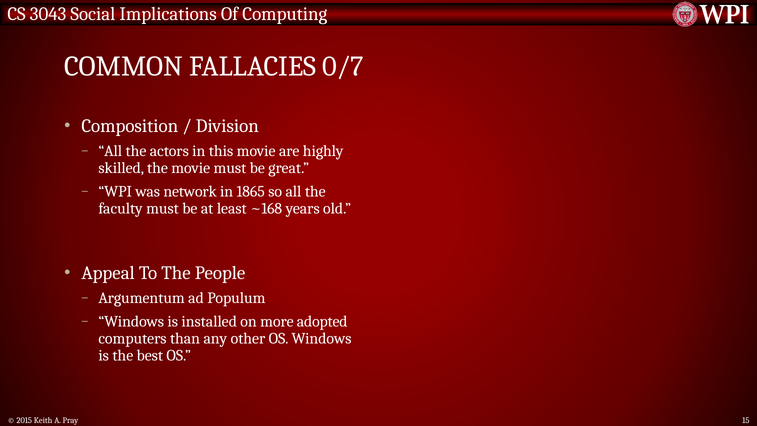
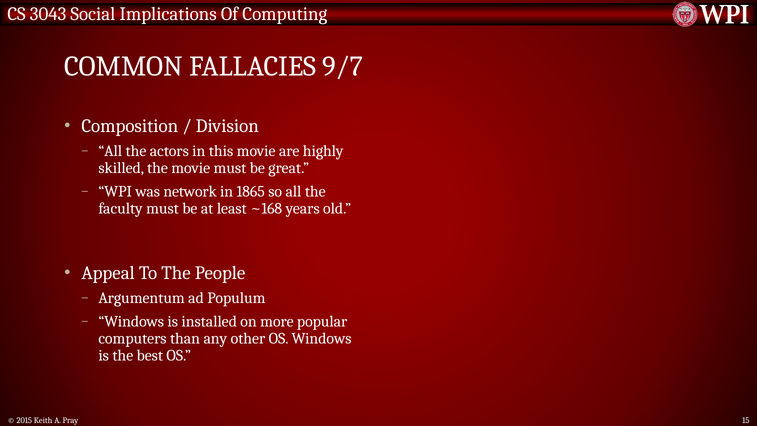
0/7: 0/7 -> 9/7 (343, 67)
adopted: adopted -> popular (322, 321)
